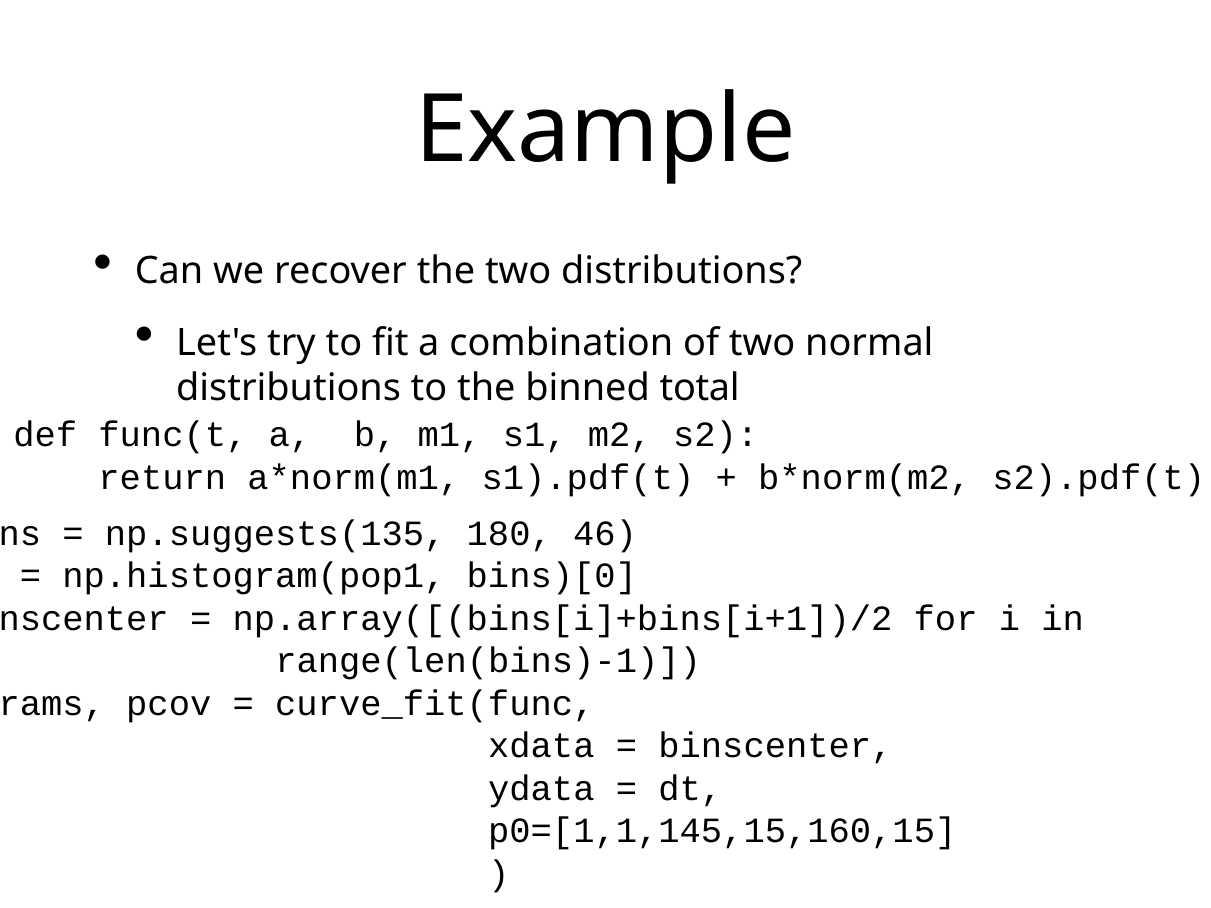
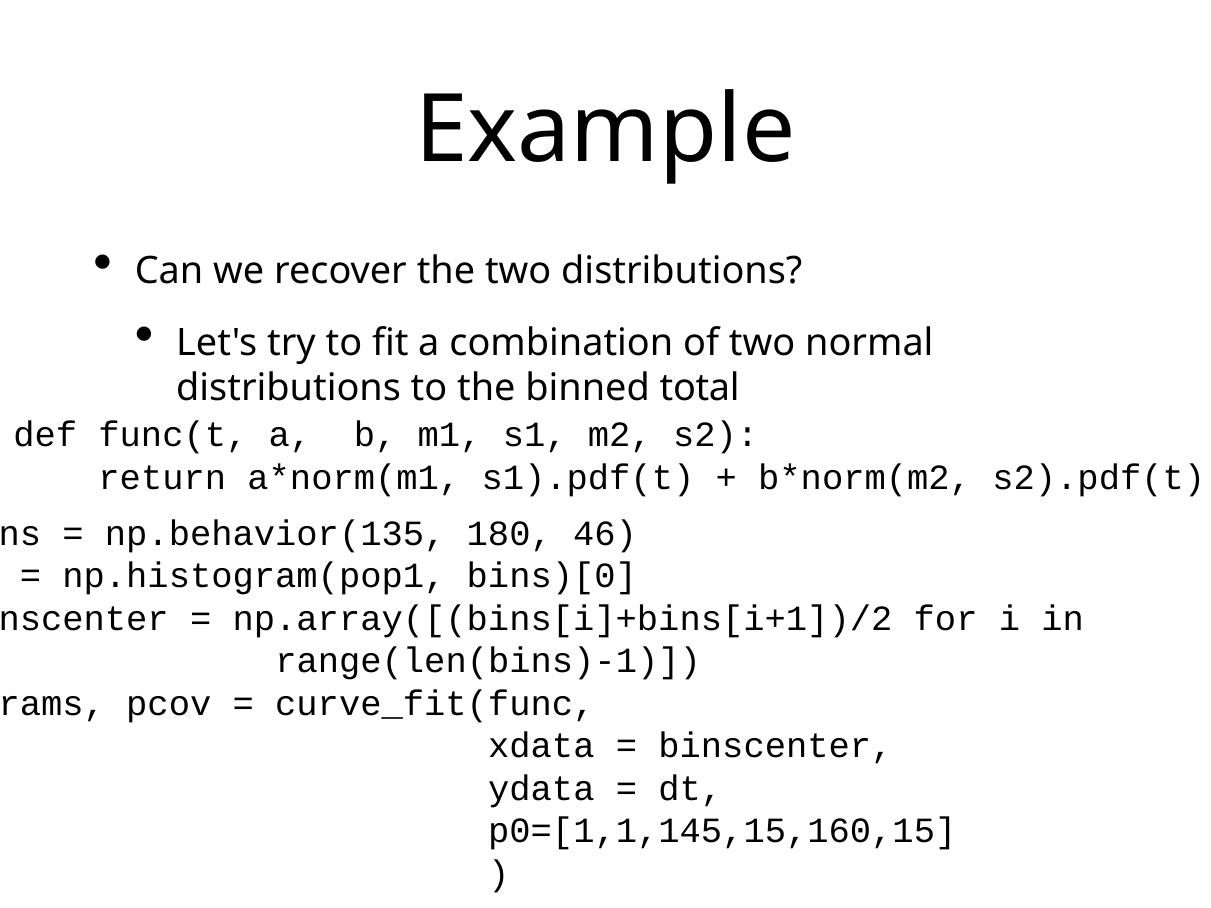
np.suggests(135: np.suggests(135 -> np.behavior(135 (275, 533)
